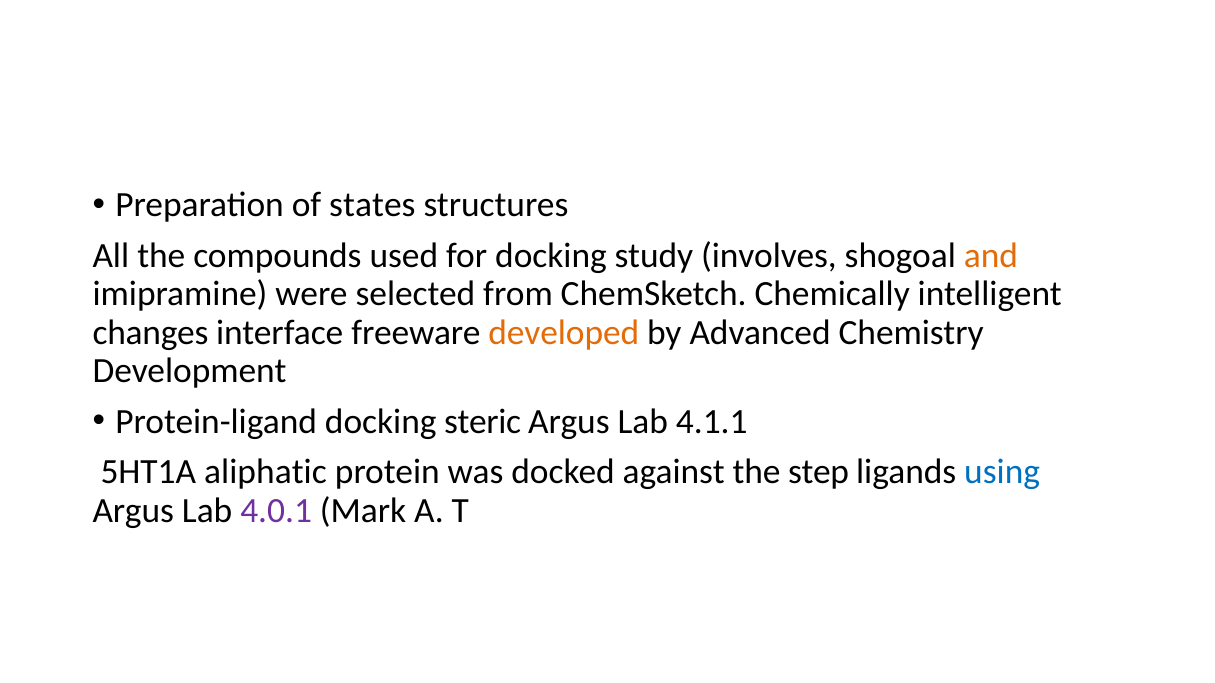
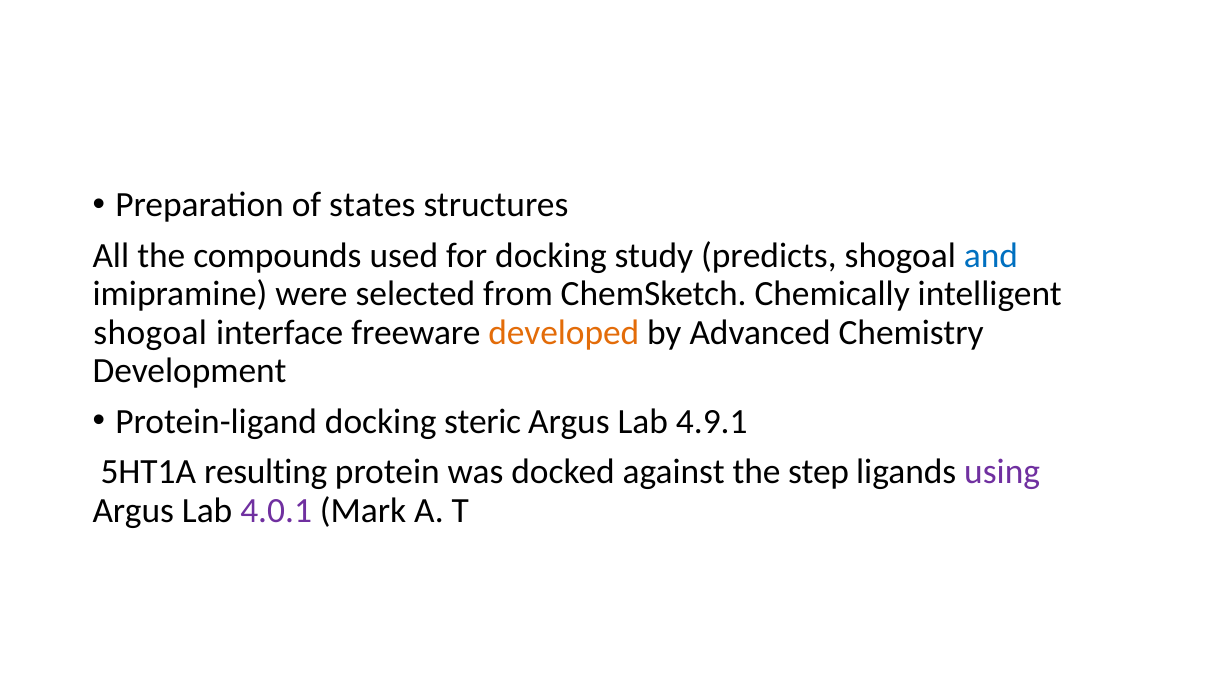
involves: involves -> predicts (769, 256)
and colour: orange -> blue (991, 256)
changes: changes -> shogoal (150, 333)
4.1.1: 4.1.1 -> 4.9.1 (712, 422)
aliphatic: aliphatic -> resulting (266, 473)
using colour: blue -> purple (1002, 473)
